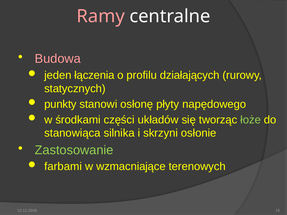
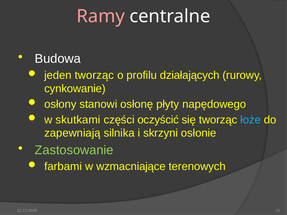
Budowa colour: pink -> white (58, 59)
jeden łączenia: łączenia -> tworząc (94, 75)
statycznych: statycznych -> cynkowanie (75, 89)
punkty: punkty -> osłony (60, 104)
środkami: środkami -> skutkami (78, 120)
układów: układów -> oczyścić (158, 120)
łoże colour: light green -> light blue (251, 120)
stanowiąca: stanowiąca -> zapewniają (72, 133)
